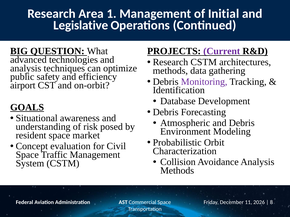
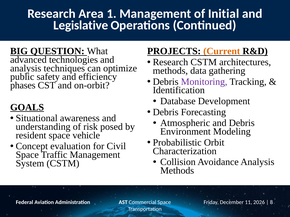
Current colour: purple -> orange (222, 51)
airport: airport -> phases (23, 86)
market: market -> vehicle (86, 136)
